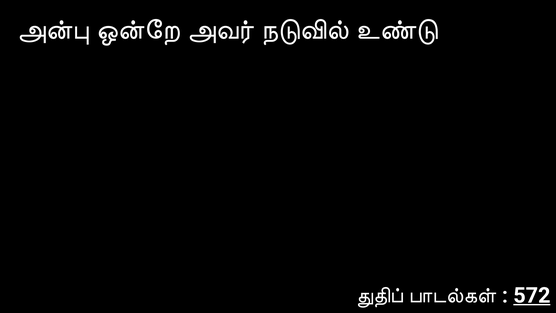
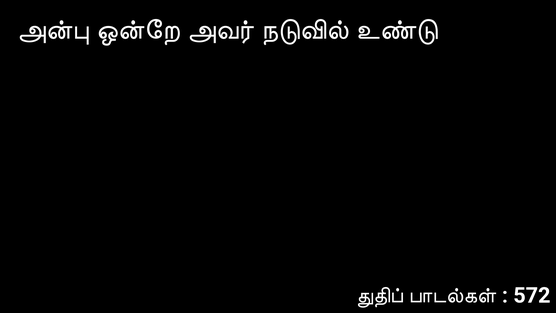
572 underline: present -> none (532, 295)
